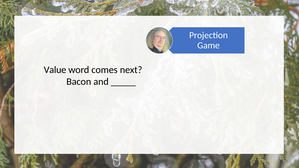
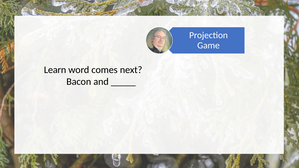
Value: Value -> Learn (55, 70)
